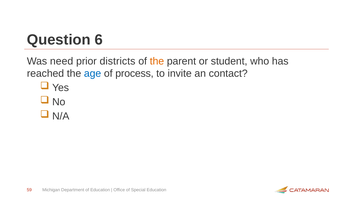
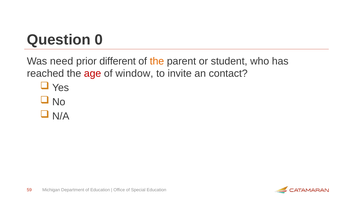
6: 6 -> 0 (99, 40)
districts: districts -> different (118, 61)
age colour: blue -> red (93, 73)
process: process -> window (134, 73)
